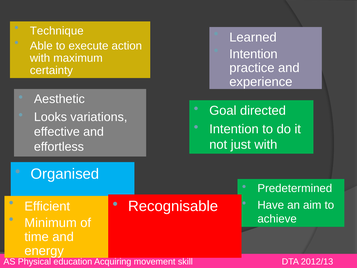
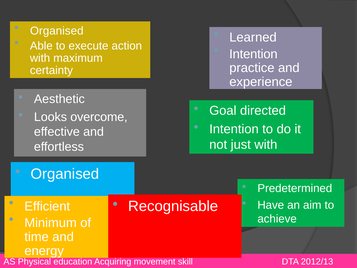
Technique: Technique -> Organised (57, 31)
variations: variations -> overcome (99, 117)
